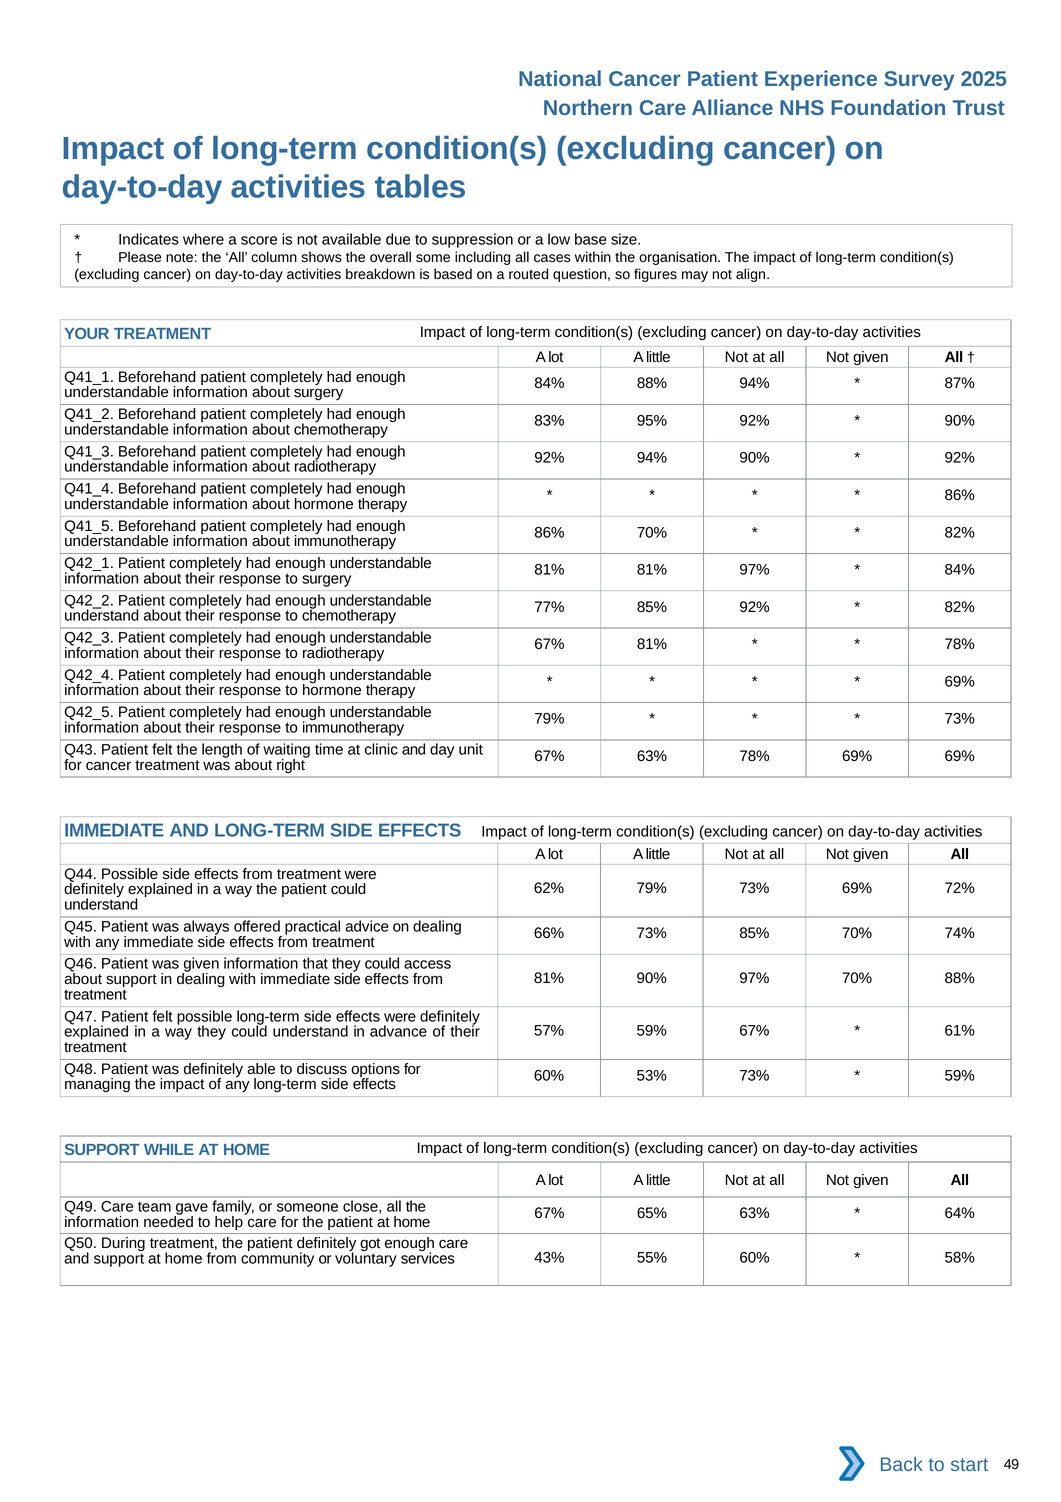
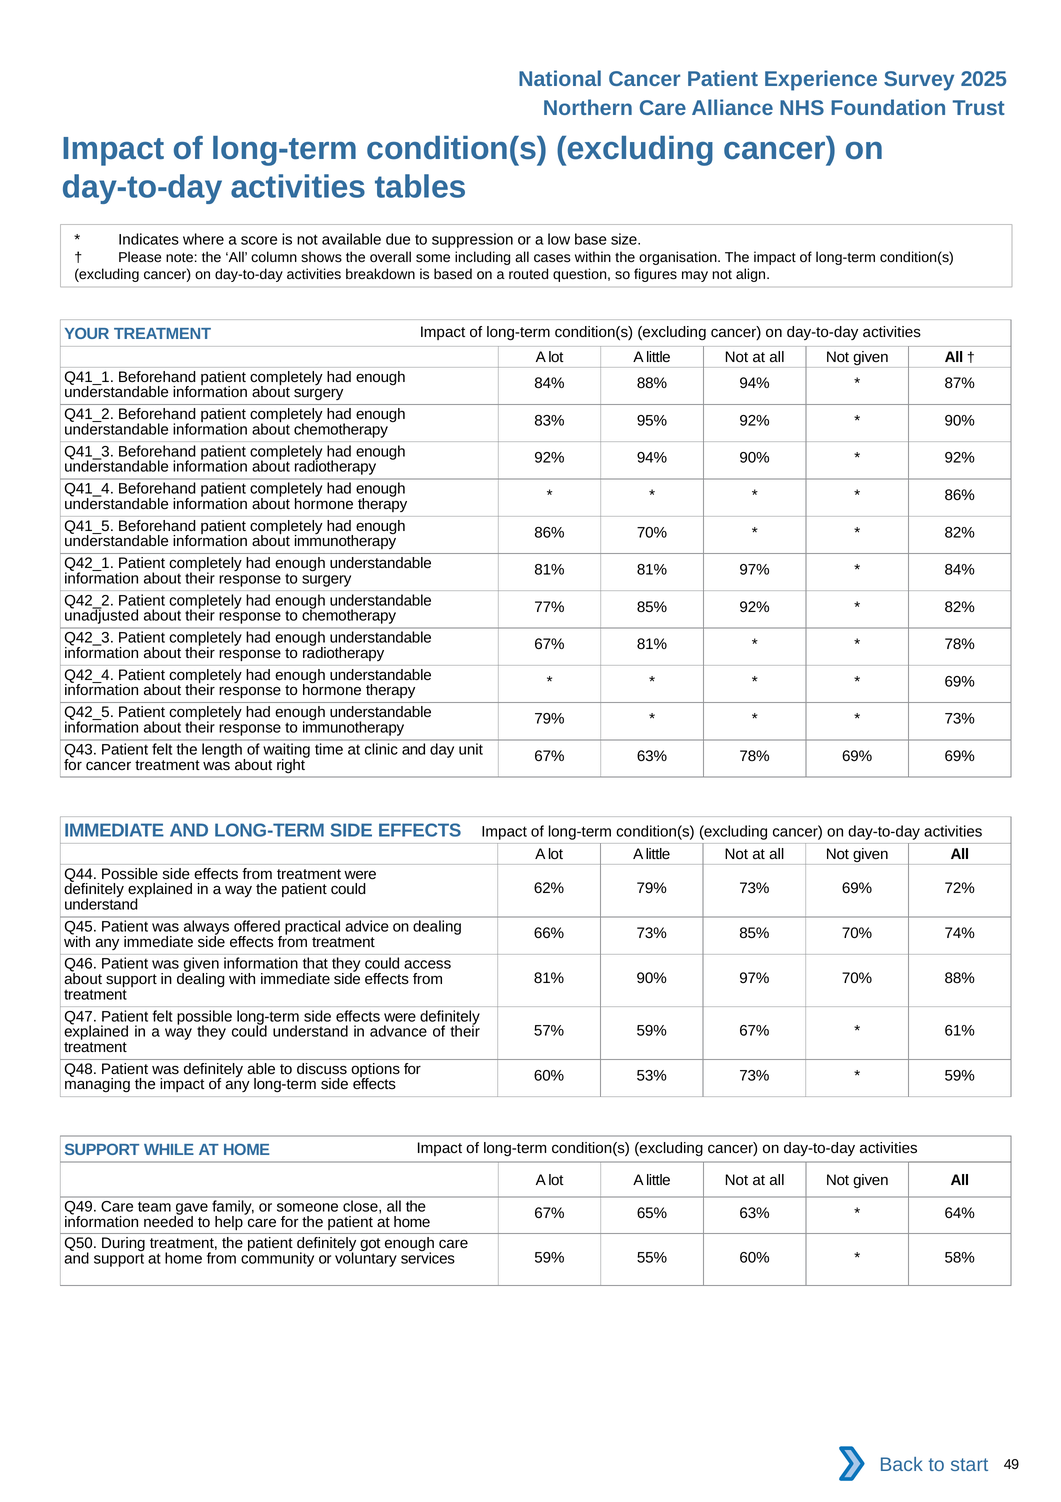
understand: understand -> unadjusted (102, 616)
services 43%: 43% -> 59% (549, 1257)
